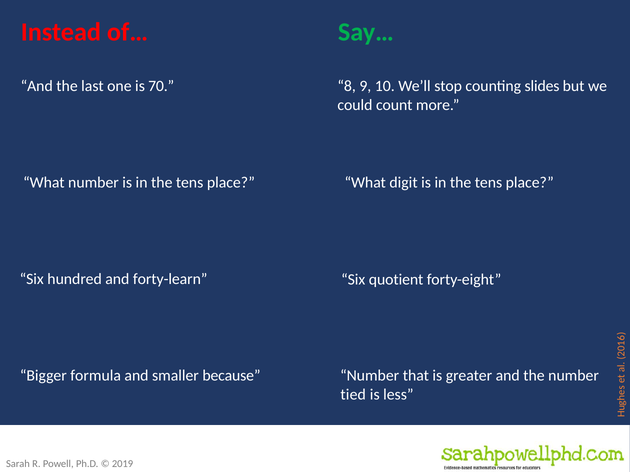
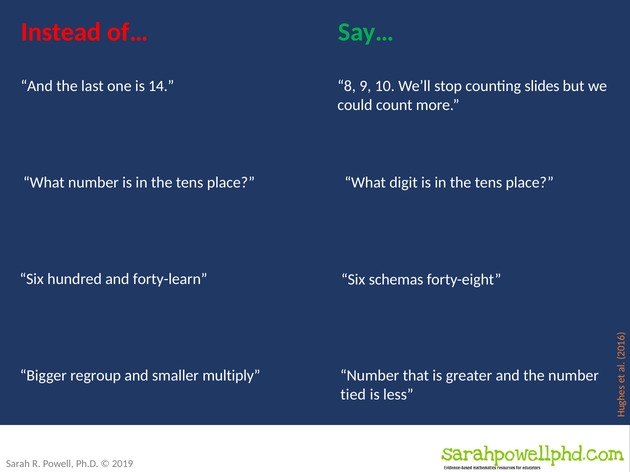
70: 70 -> 14 (161, 86)
quotient: quotient -> schemas (396, 280)
formula: formula -> regroup (96, 376)
because: because -> multiply (231, 376)
